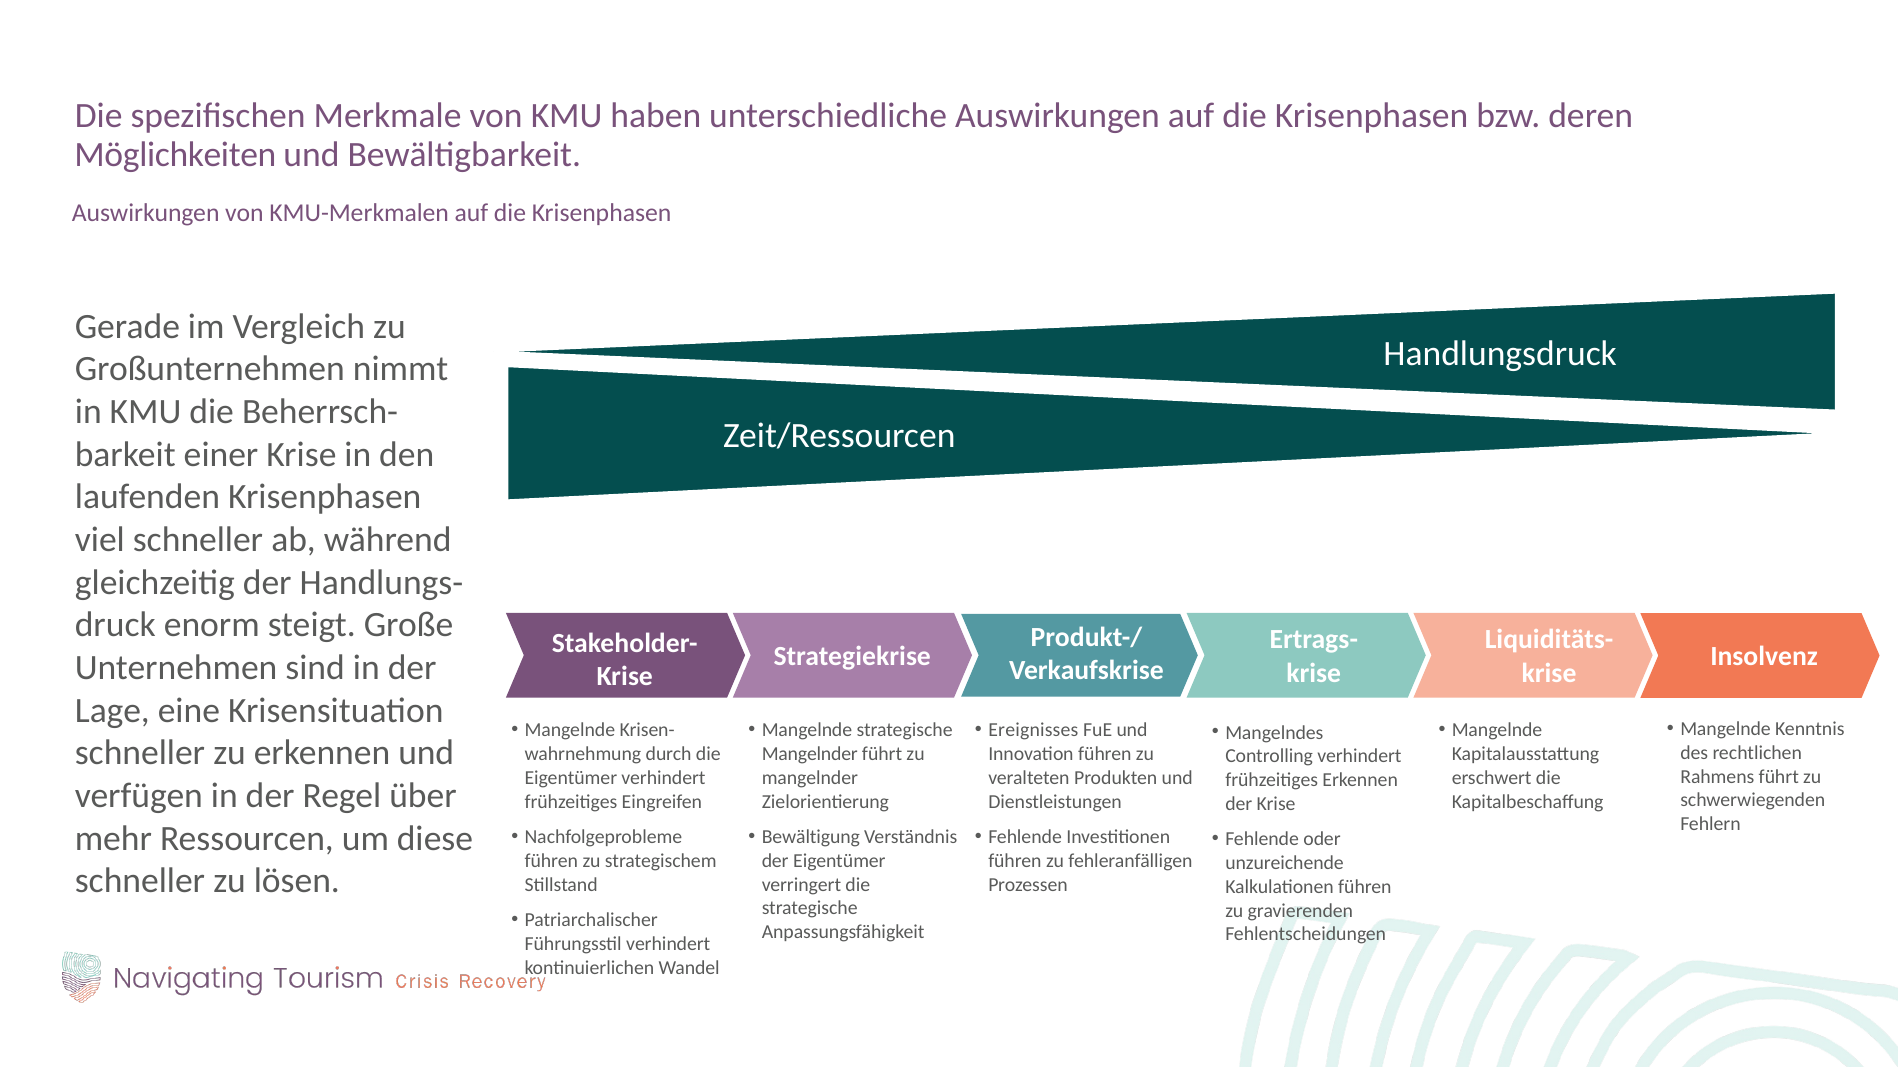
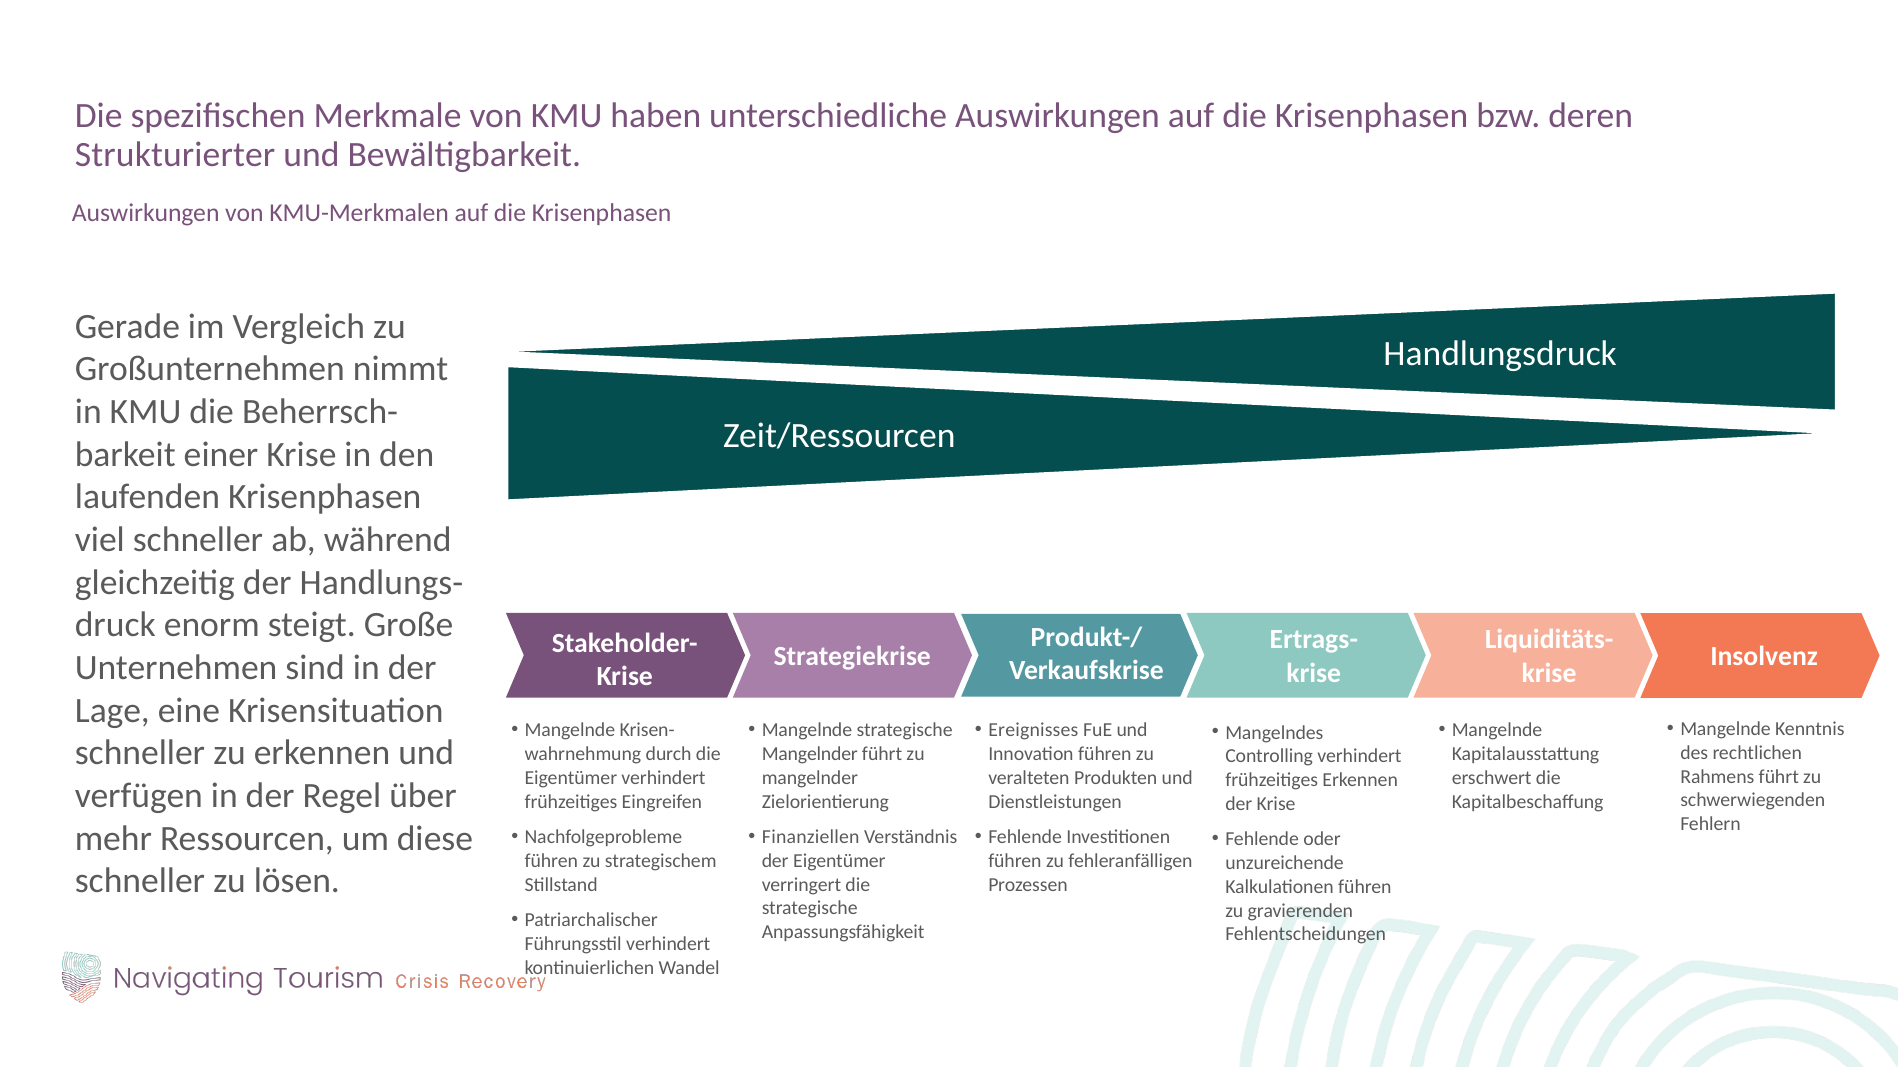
Möglichkeiten: Möglichkeiten -> Strukturierter (175, 155)
Bewältigung: Bewältigung -> Finanziellen (811, 838)
